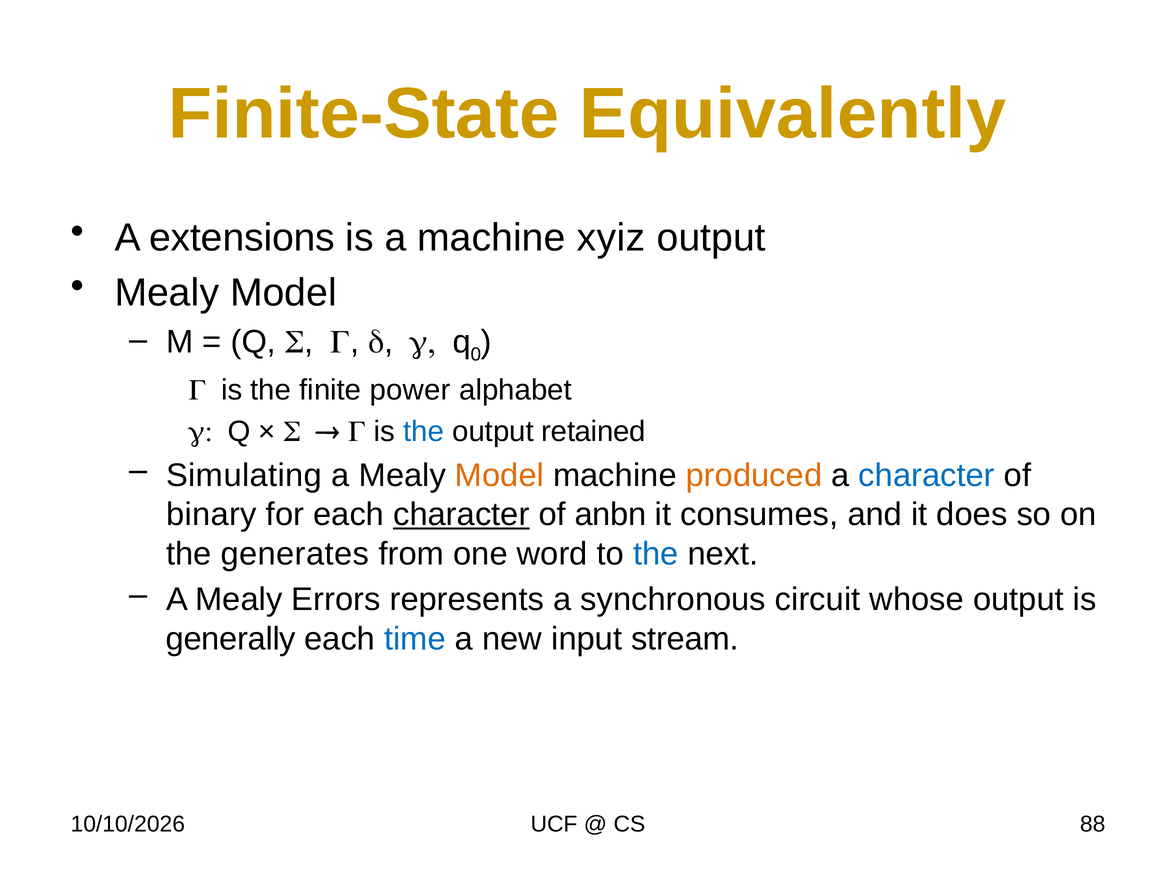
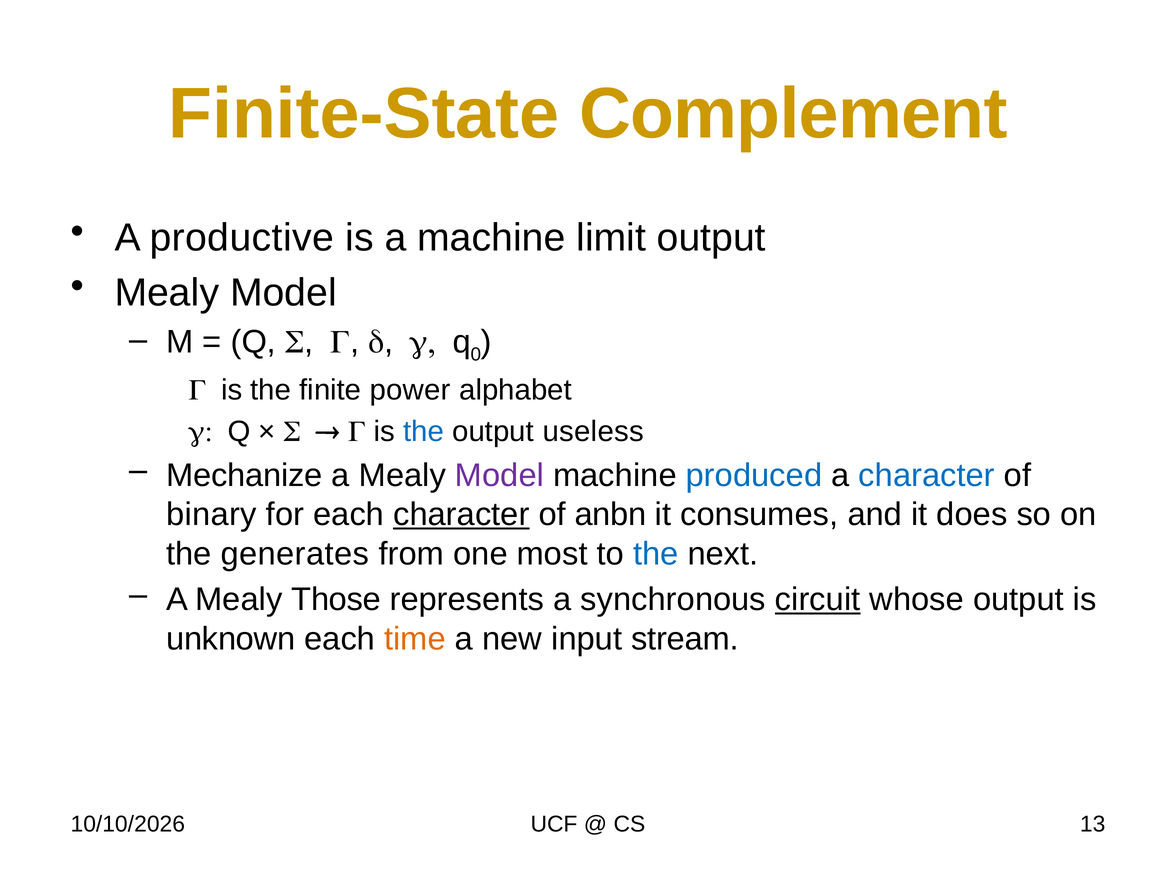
Equivalently: Equivalently -> Complement (793, 114)
extensions: extensions -> productive (242, 238)
xyiz: xyiz -> limit (611, 238)
retained: retained -> useless (593, 431)
Simulating: Simulating -> Mechanize (244, 475)
Model colour: orange -> purple (499, 475)
produced colour: orange -> blue (754, 475)
word: word -> most (552, 554)
Errors: Errors -> Those (336, 600)
circuit underline: none -> present (818, 600)
generally: generally -> unknown (231, 639)
time colour: blue -> orange (415, 639)
88: 88 -> 13 (1093, 824)
